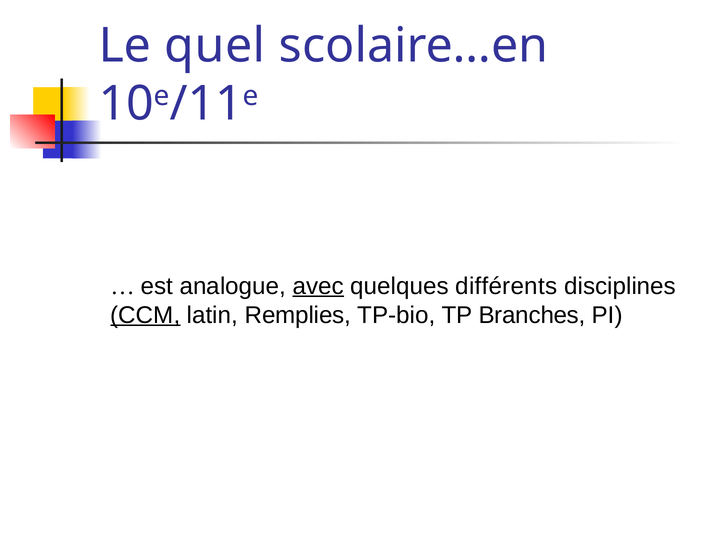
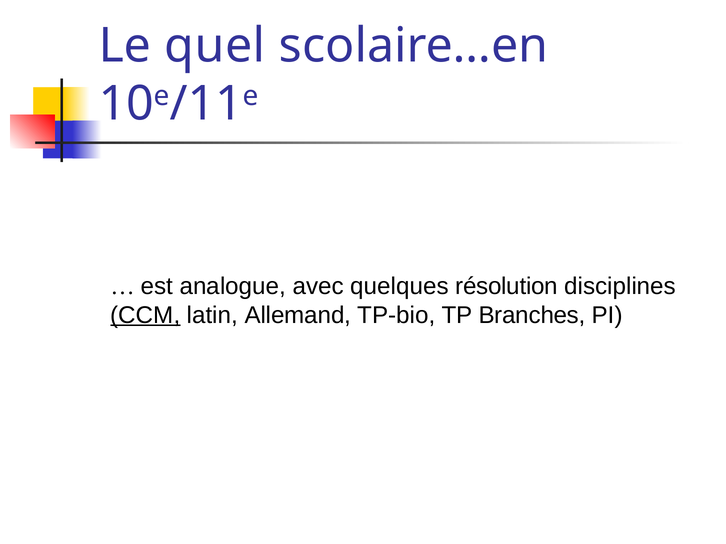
avec underline: present -> none (318, 286)
différents: différents -> résolution (507, 286)
Remplies: Remplies -> Allemand (298, 315)
